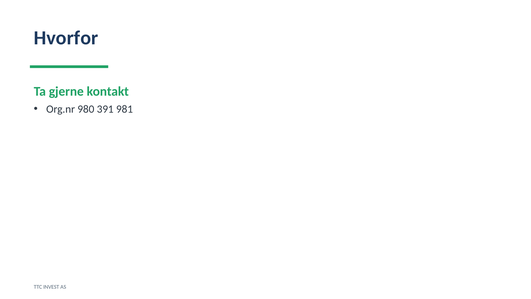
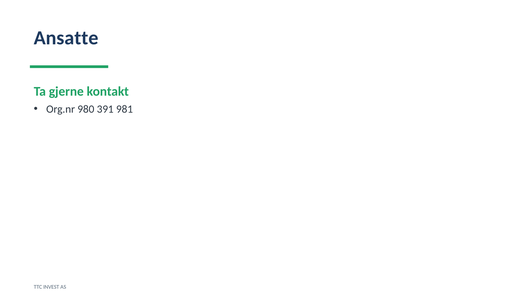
Hvorfor: Hvorfor -> Ansatte (66, 38)
